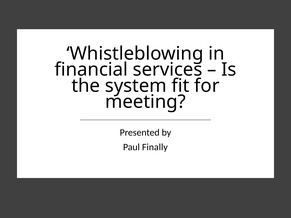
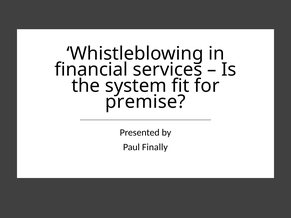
meeting: meeting -> premise (145, 102)
